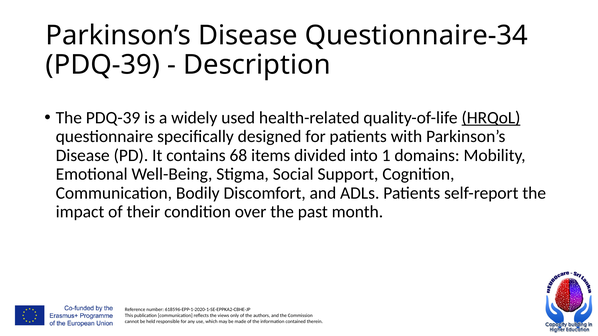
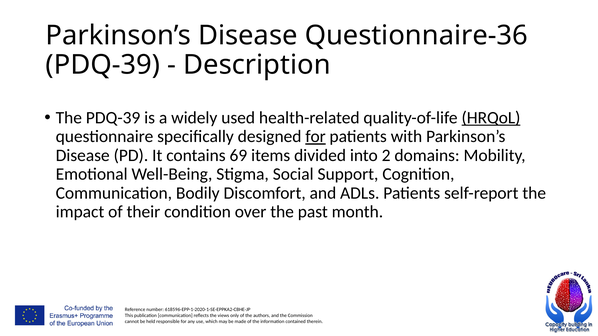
Questionnaire-34: Questionnaire-34 -> Questionnaire-36 (416, 35)
for underline: none -> present (316, 137)
68: 68 -> 69 (238, 156)
1: 1 -> 2 (386, 156)
